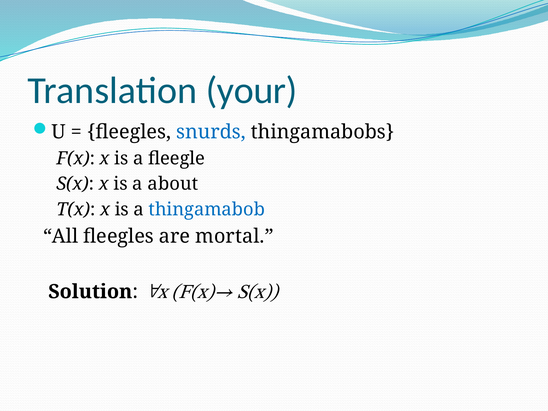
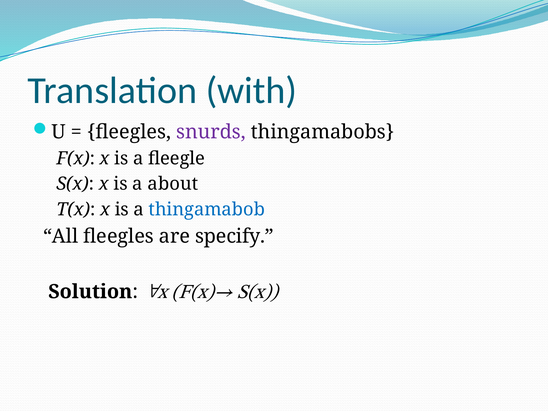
your: your -> with (251, 91)
snurds colour: blue -> purple (211, 132)
mortal: mortal -> specify (235, 236)
